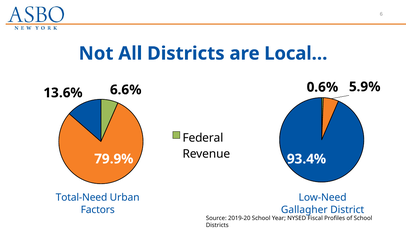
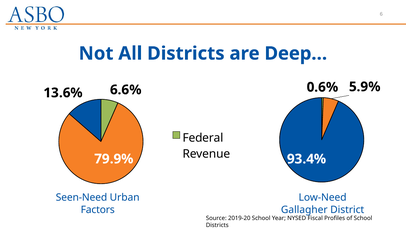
Local…: Local… -> Deep… (296, 53)
Total-Need: Total-Need -> Seen-Need (81, 197)
